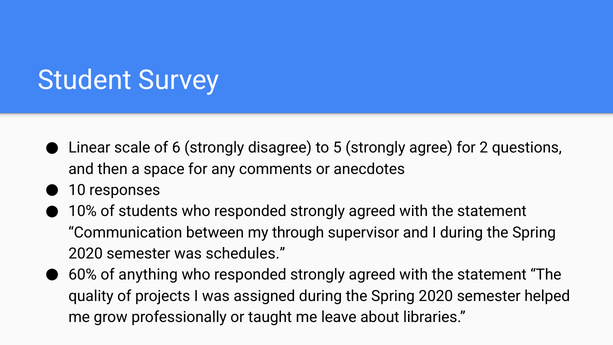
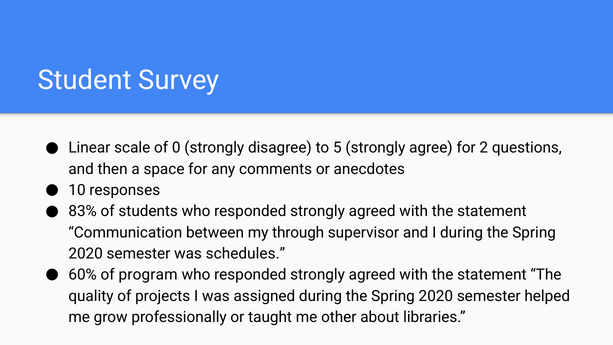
6: 6 -> 0 (176, 148)
10%: 10% -> 83% (83, 211)
anything: anything -> program (148, 275)
leave: leave -> other (339, 317)
